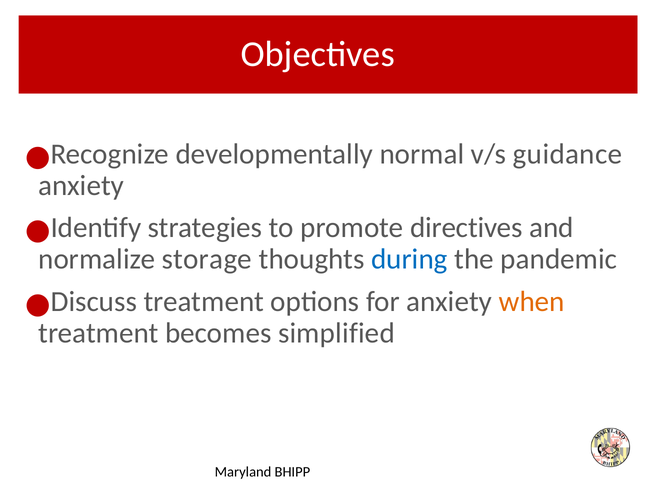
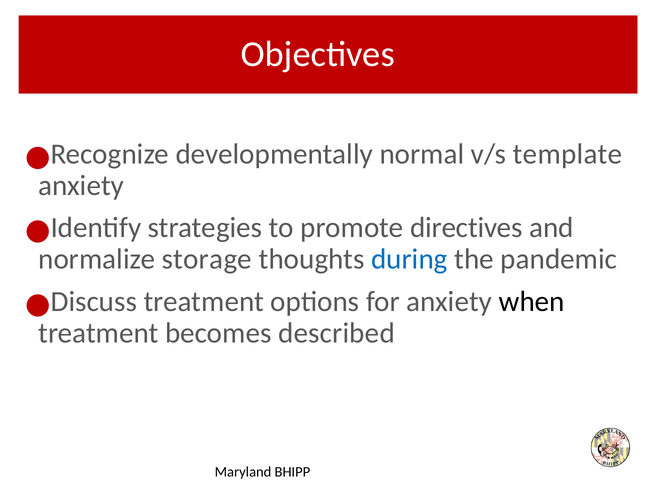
guidance: guidance -> template (568, 154)
when colour: orange -> black (532, 302)
simplified: simplified -> described (336, 333)
